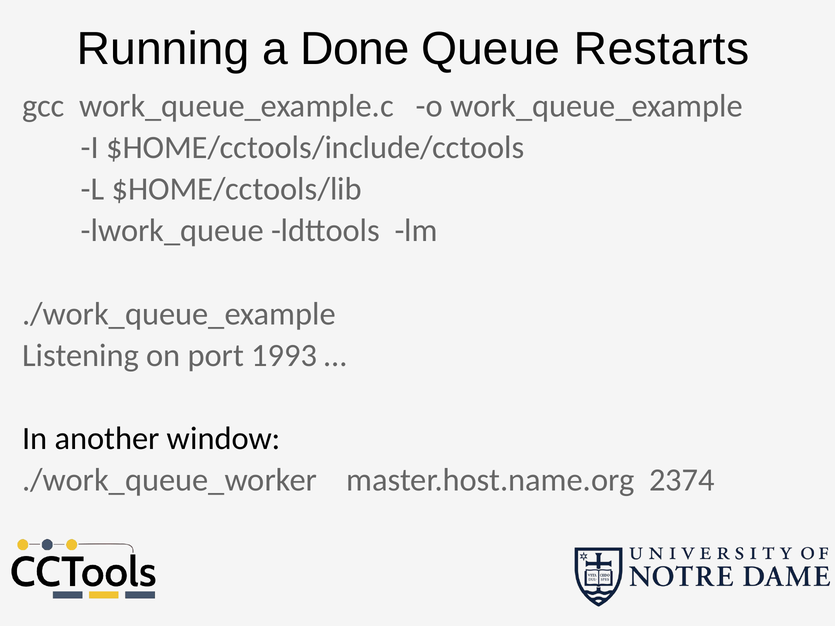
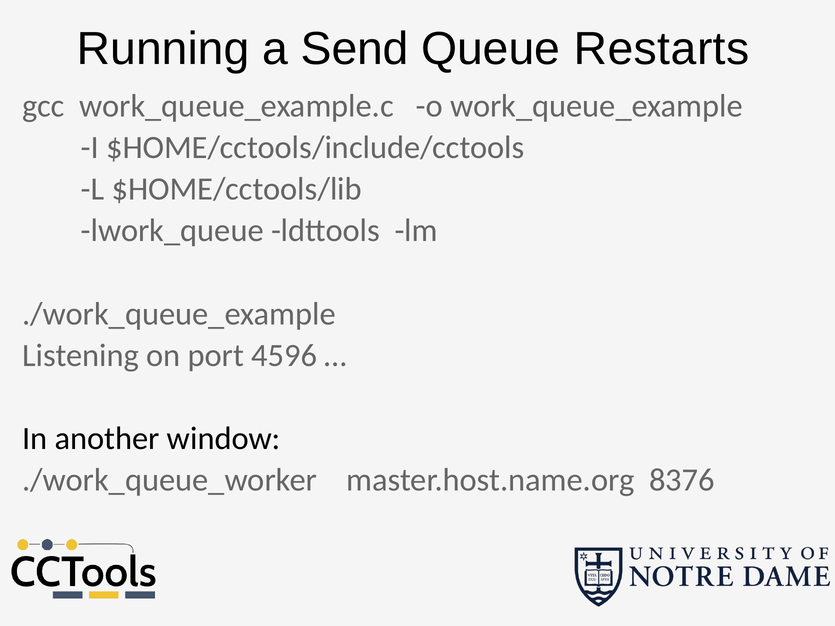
Done: Done -> Send (355, 49)
1993: 1993 -> 4596 (284, 356)
2374: 2374 -> 8376 (682, 480)
